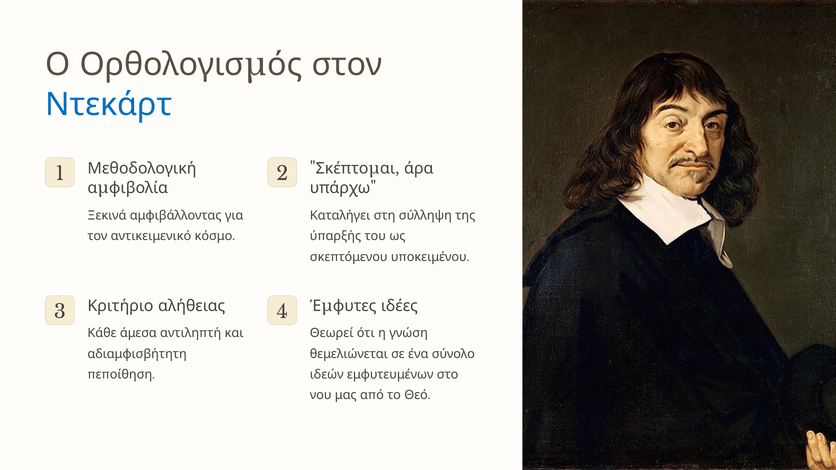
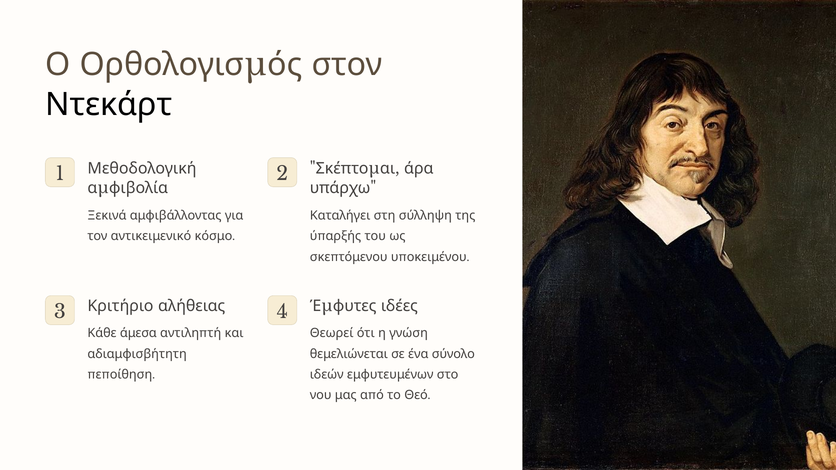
Ντεκάρτ colour: blue -> black (109, 105)
